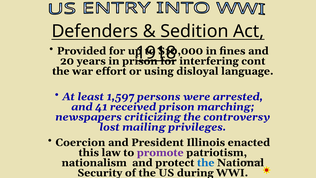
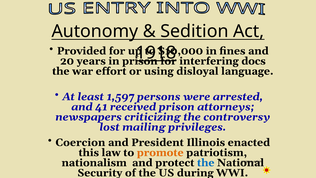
Defenders: Defenders -> Autonomy (95, 31)
cont: cont -> docs (254, 61)
marching: marching -> attorneys (226, 107)
promote colour: purple -> orange (160, 152)
